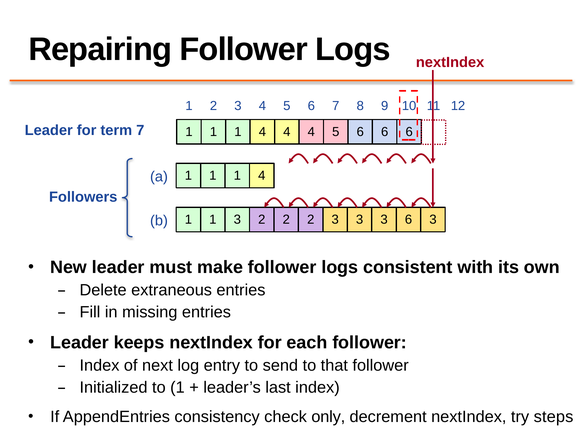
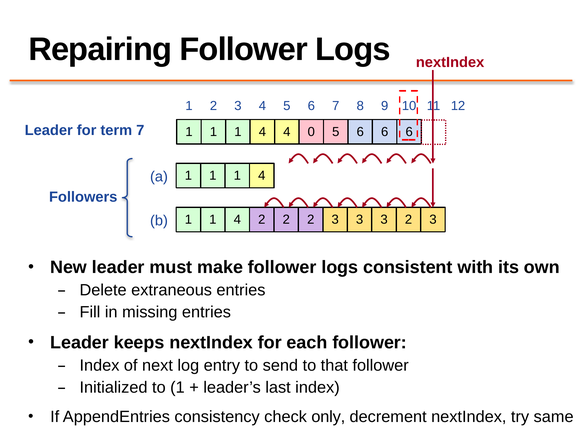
4 4: 4 -> 0 (311, 132)
3: 3 -> 4 (237, 220)
3 6: 6 -> 2 (409, 220)
steps: steps -> same (554, 417)
